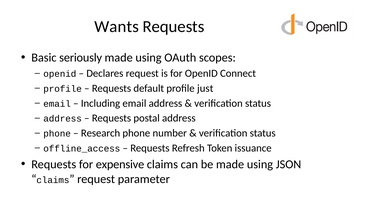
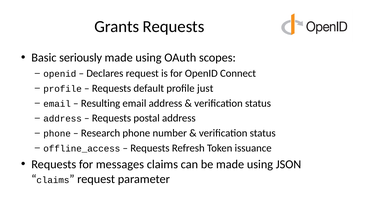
Wants: Wants -> Grants (117, 27)
Including: Including -> Resulting (101, 103)
expensive: expensive -> messages (120, 164)
